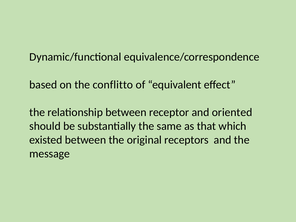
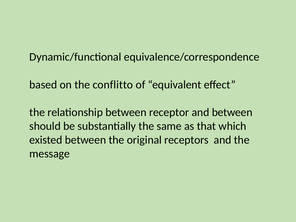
and oriented: oriented -> between (232, 112)
